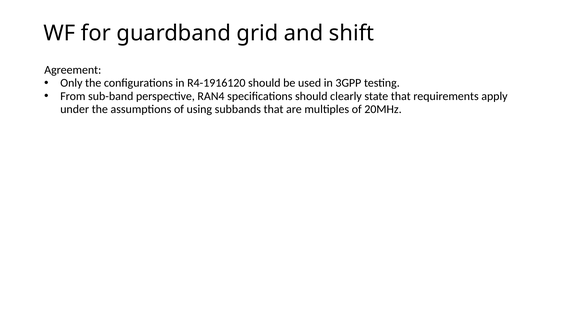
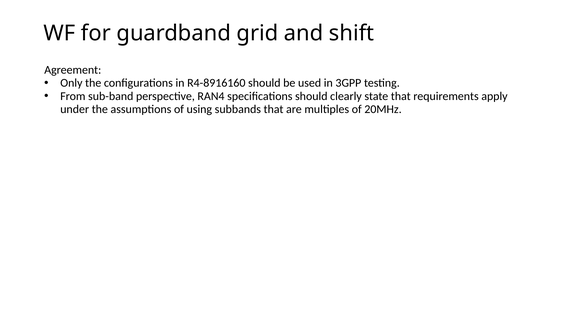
R4-1916120: R4-1916120 -> R4-8916160 (216, 83)
